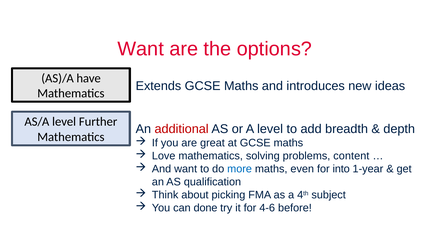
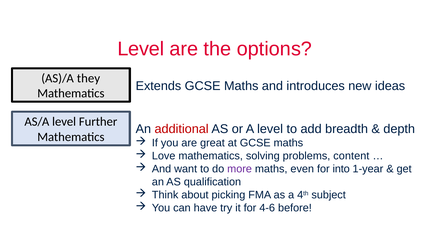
Want: Want -> Level (141, 49)
have: have -> they (88, 78)
more colour: blue -> purple (240, 169)
done: done -> have (205, 208)
